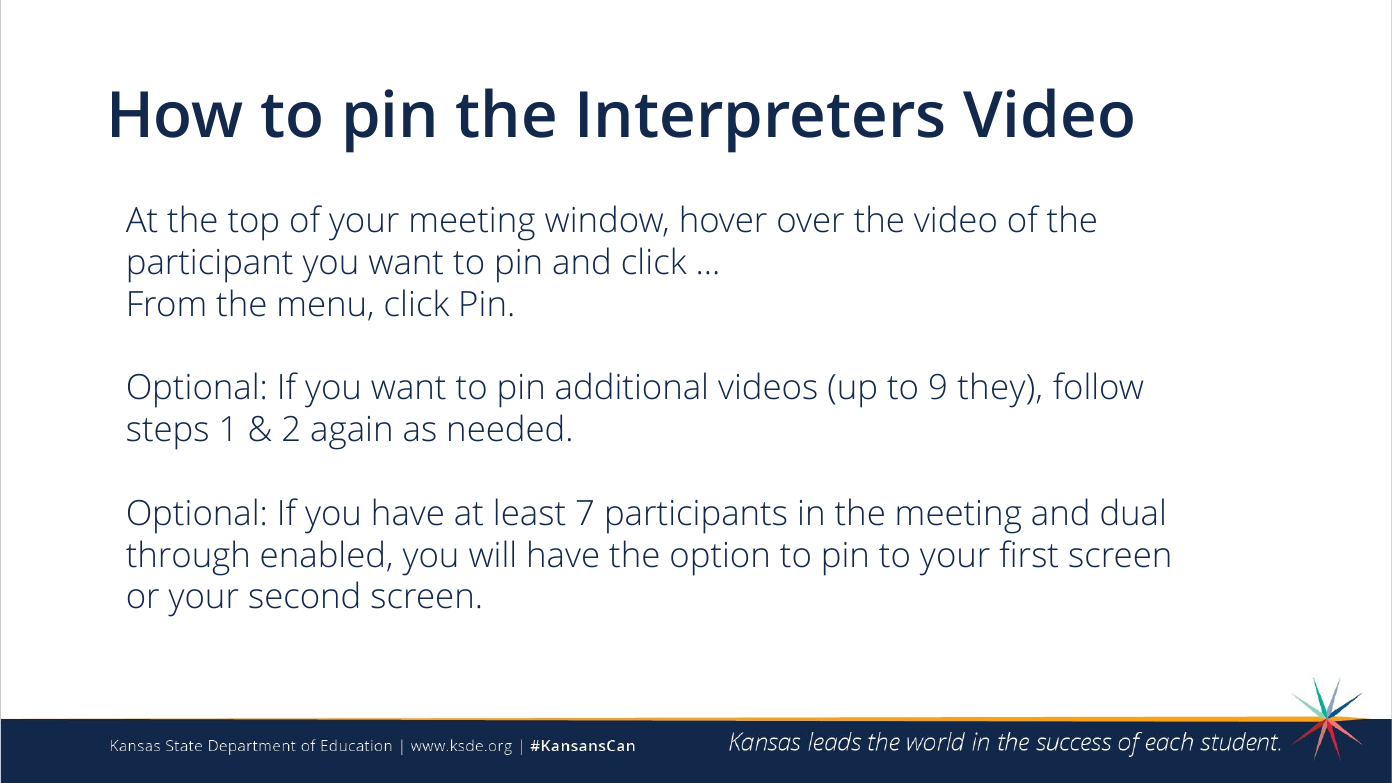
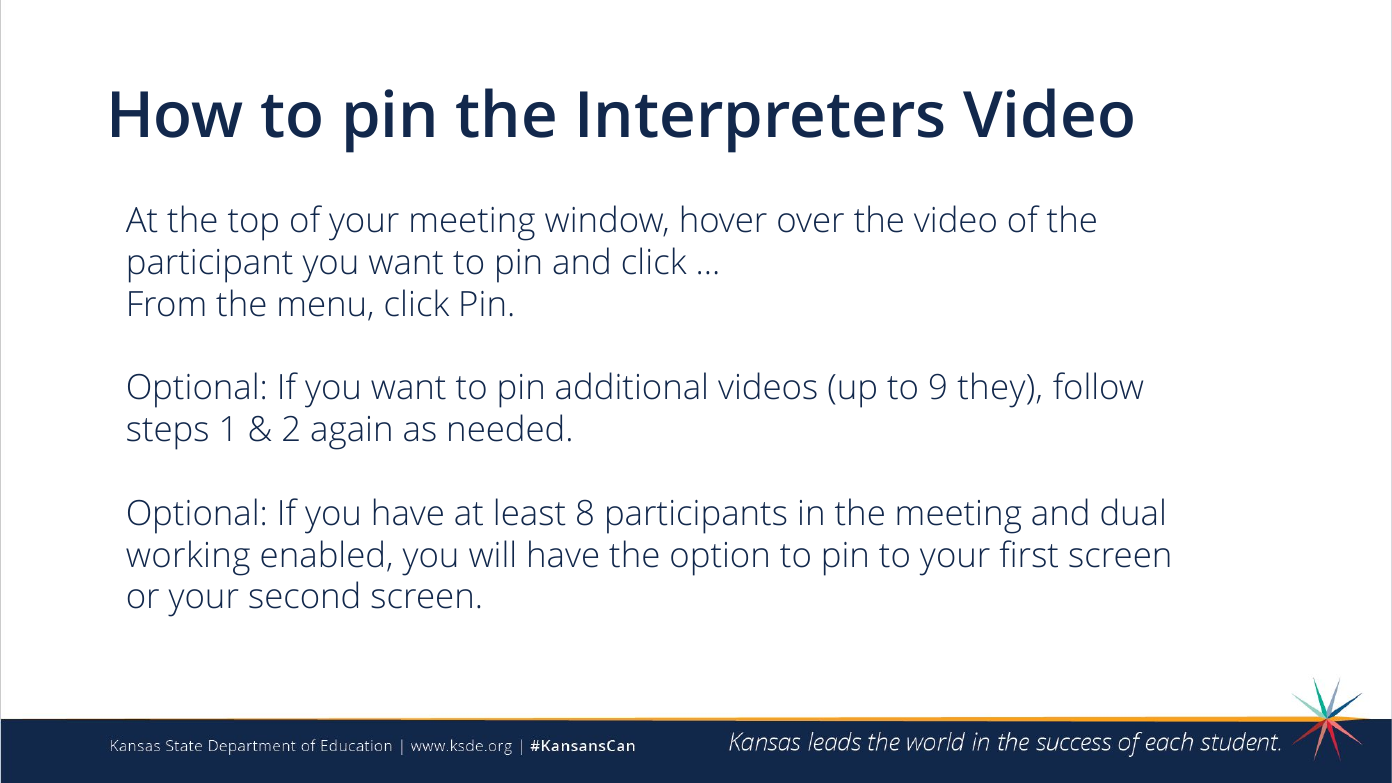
7: 7 -> 8 (585, 514)
through: through -> working (188, 556)
